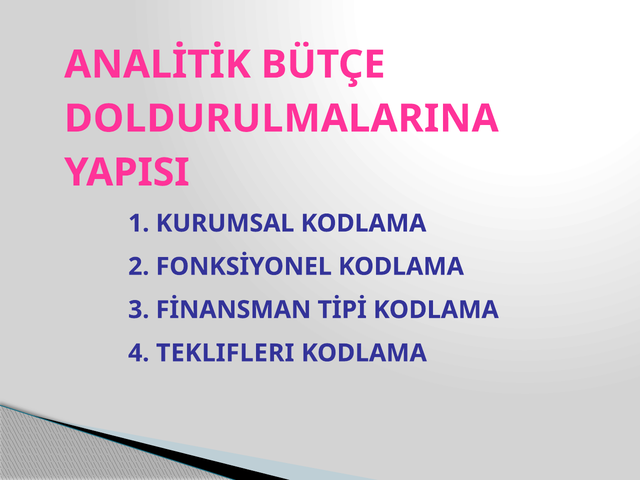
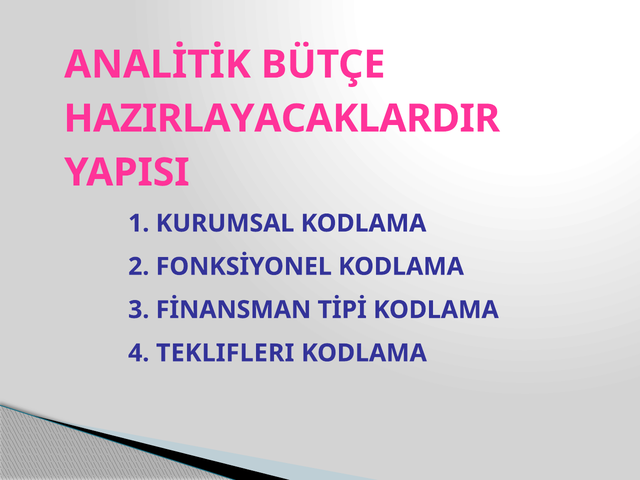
DOLDURULMALARINA: DOLDURULMALARINA -> HAZIRLAYACAKLARDIR (282, 119)
